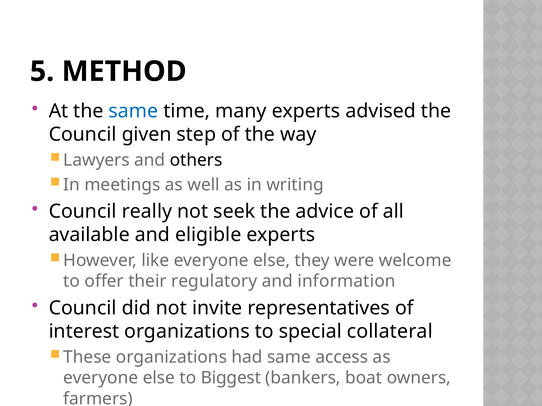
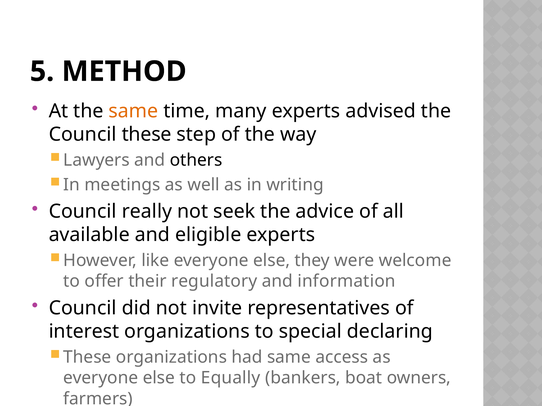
same colour: blue -> orange (133, 111)
Council given: given -> these (147, 135)
collateral: collateral -> declaring (390, 332)
Biggest: Biggest -> Equally (231, 378)
